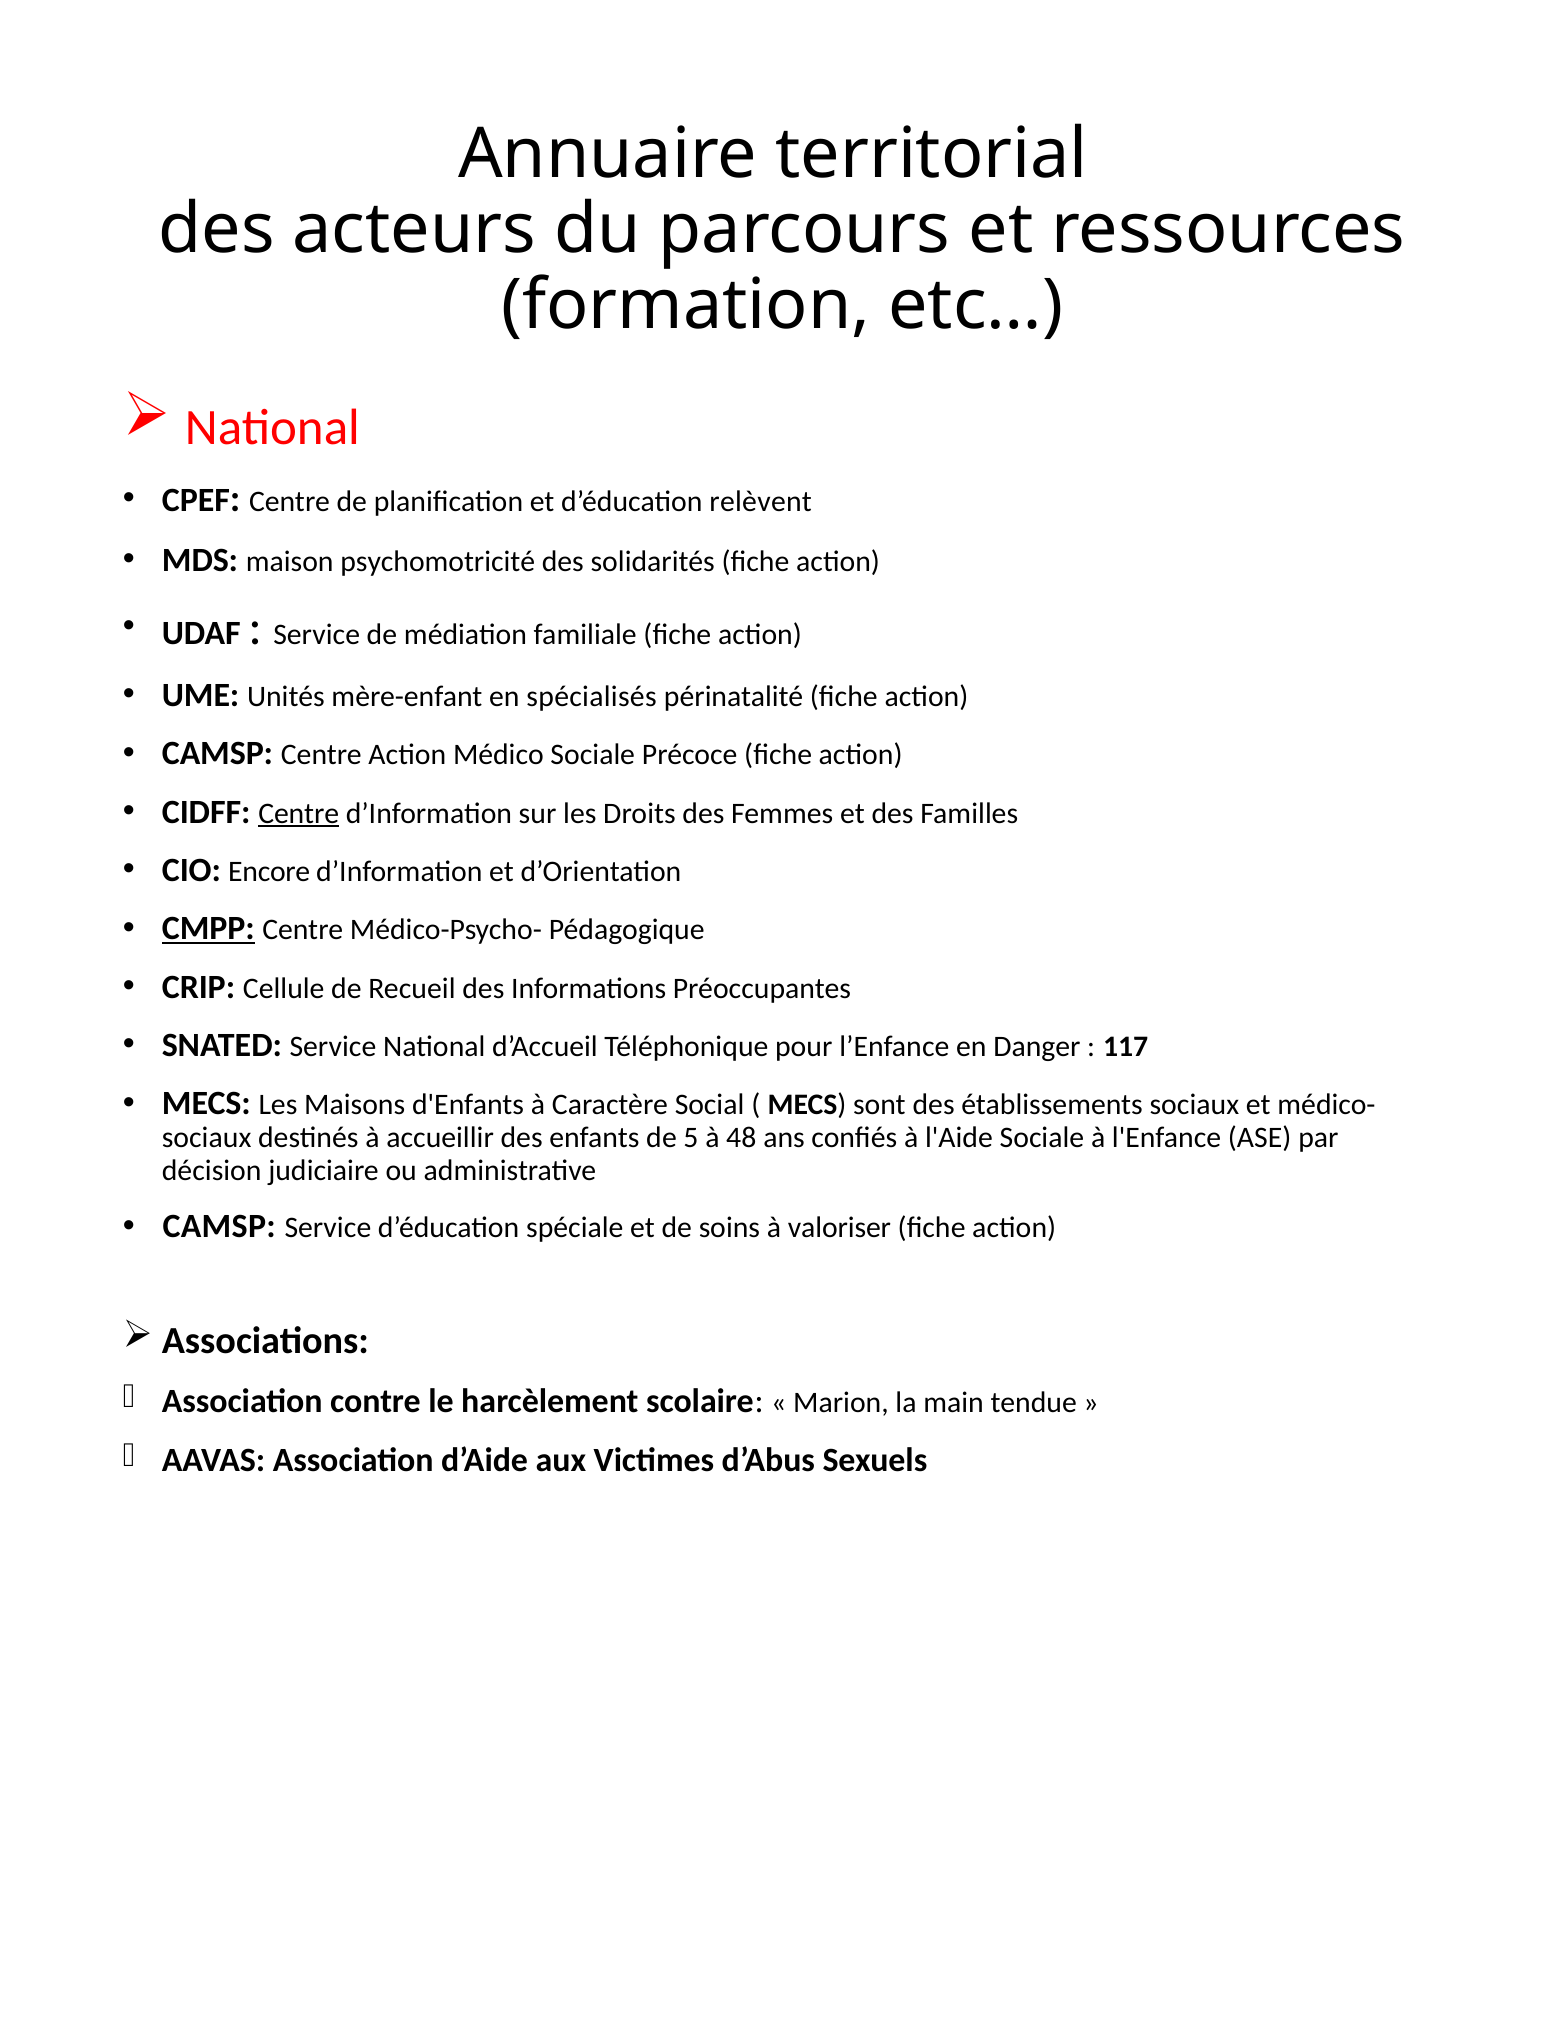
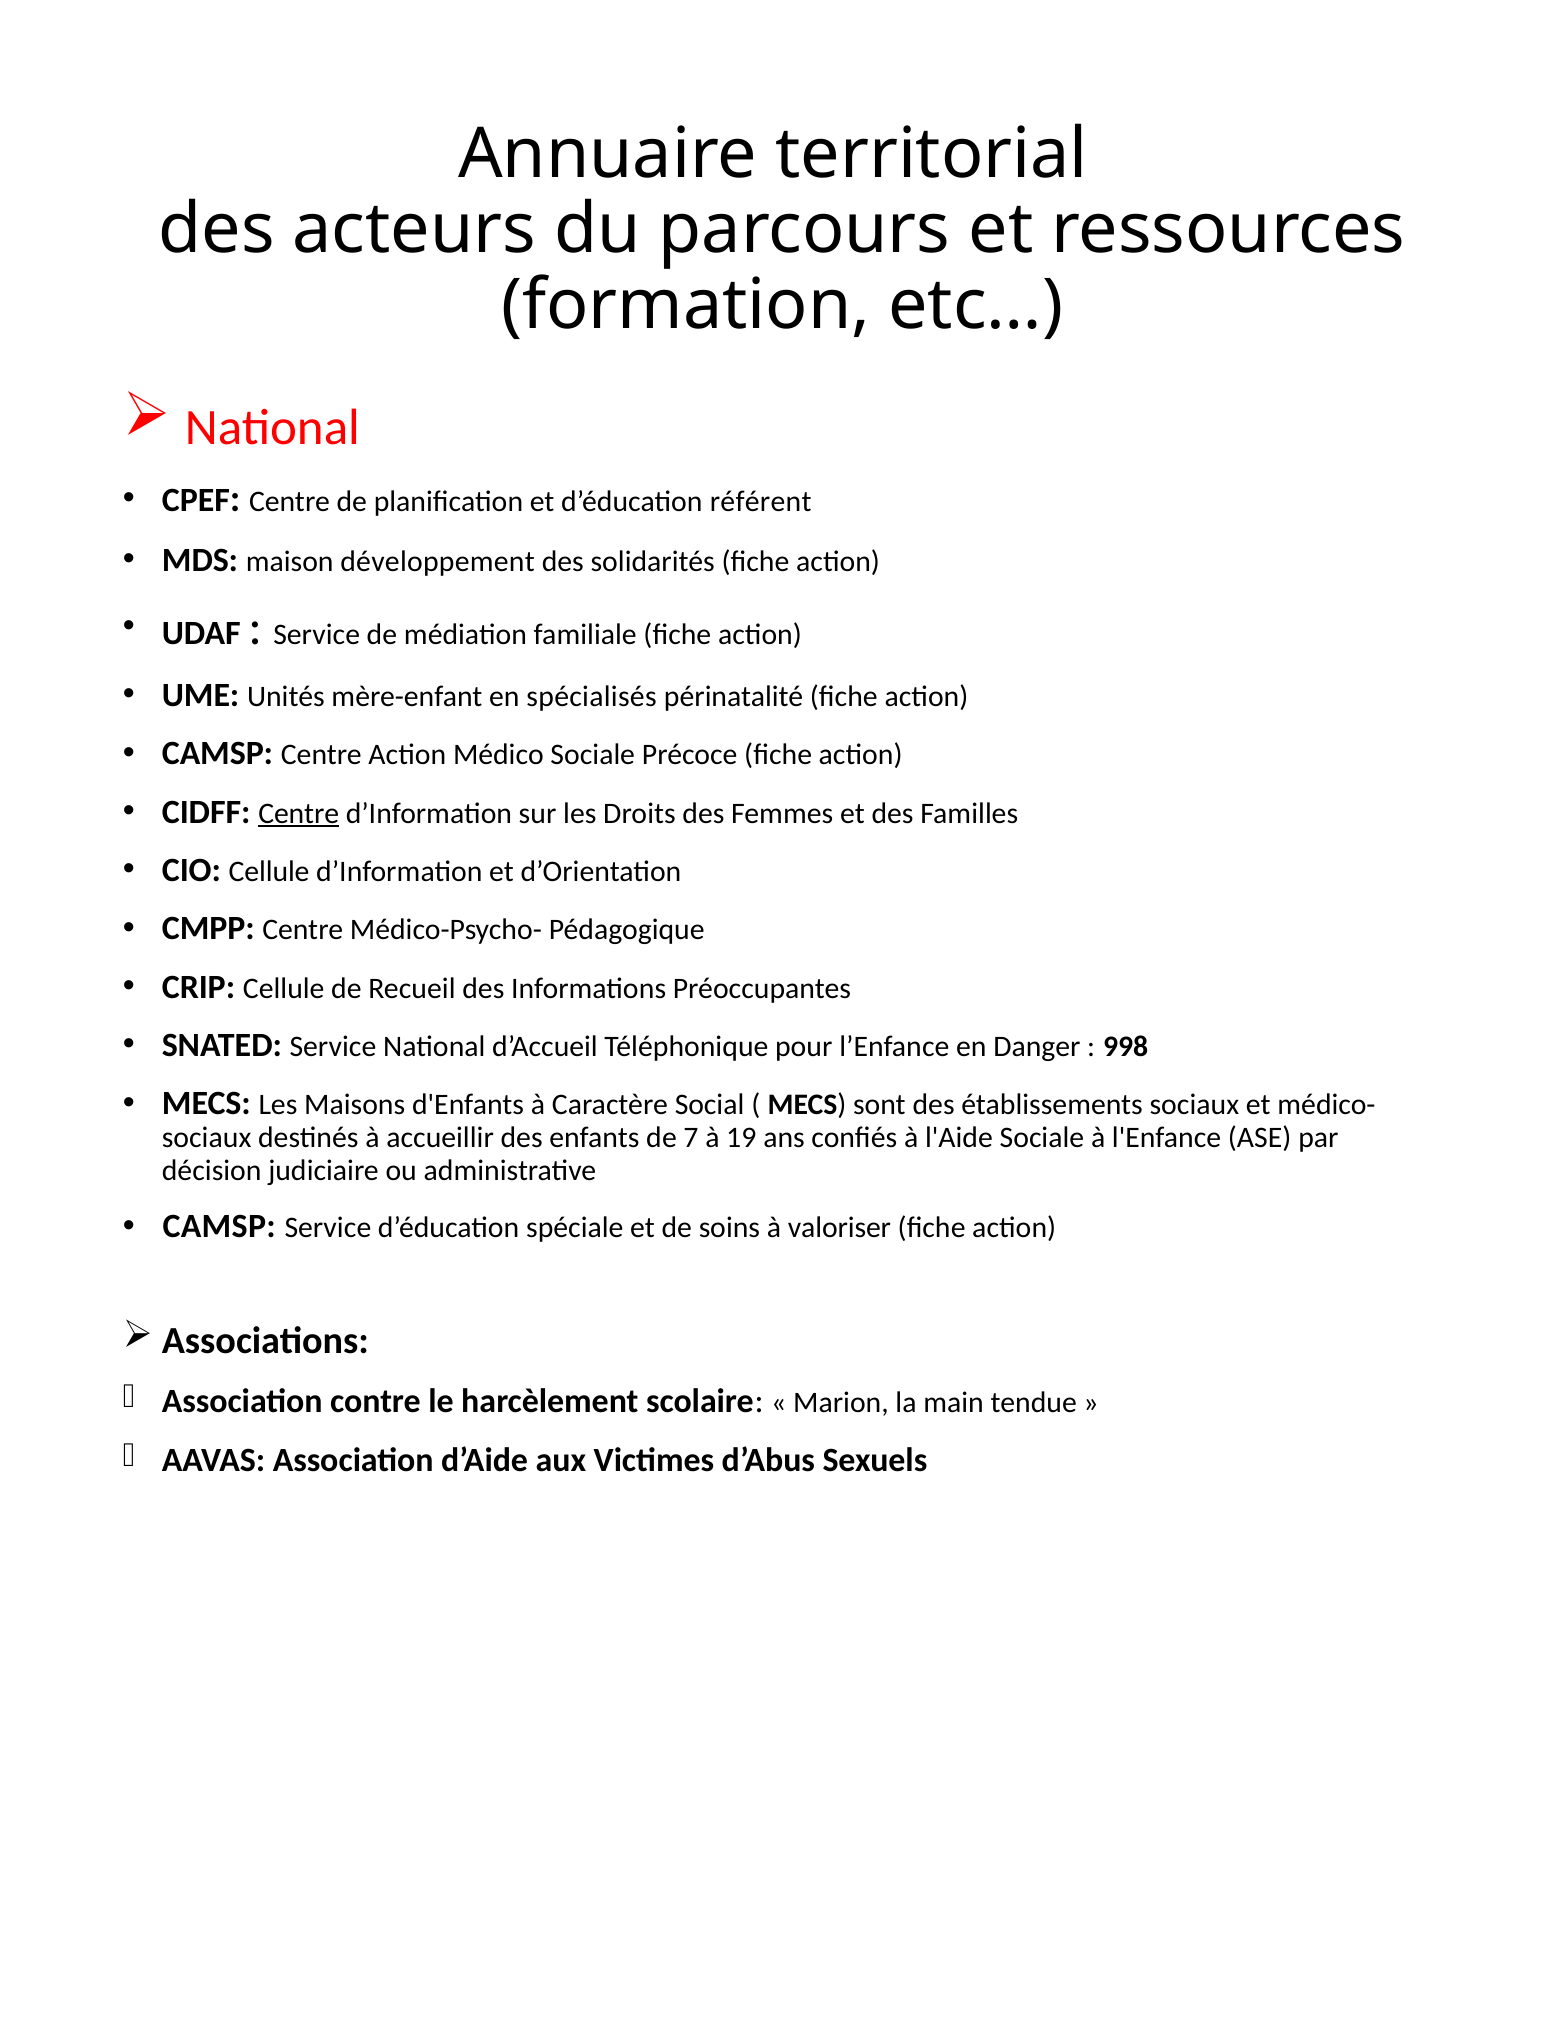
relèvent: relèvent -> référent (761, 502)
psychomotricité: psychomotricité -> développement (438, 561)
CIO Encore: Encore -> Cellule (269, 871)
CMPP underline: present -> none (208, 928)
117: 117 -> 998 (1126, 1046)
5: 5 -> 7 (691, 1138)
48: 48 -> 19 (741, 1138)
